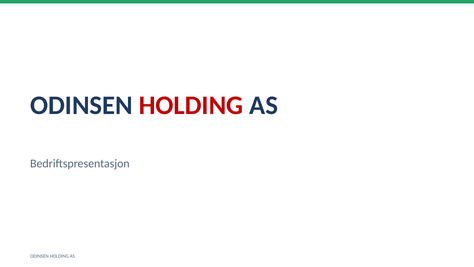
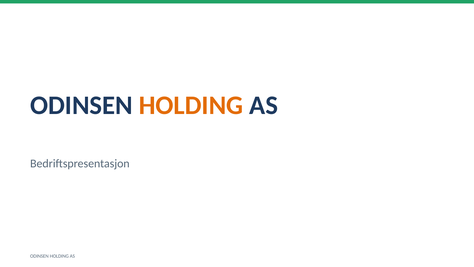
HOLDING colour: red -> orange (191, 105)
